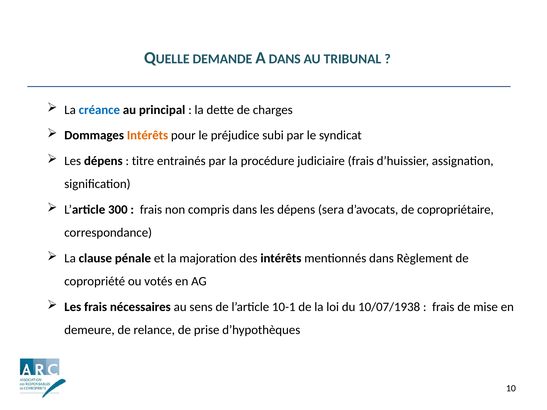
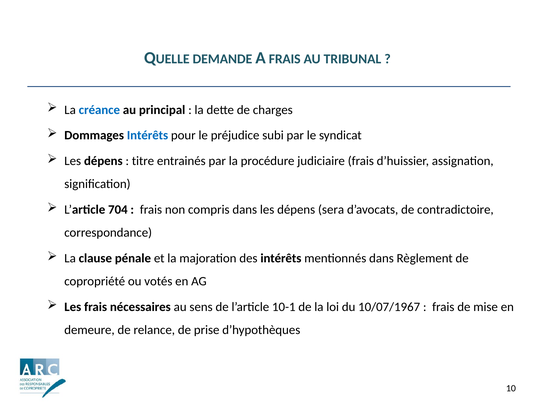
A DANS: DANS -> FRAIS (285, 59)
Intérêts colour: orange -> blue (147, 136)
300: 300 -> 704 (118, 210)
copropriétaire: copropriétaire -> contradictoire (455, 210)
10/07/1938: 10/07/1938 -> 10/07/1967 (389, 307)
